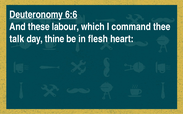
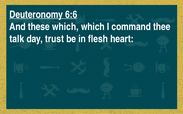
these labour: labour -> which (65, 27)
thine: thine -> trust (54, 39)
